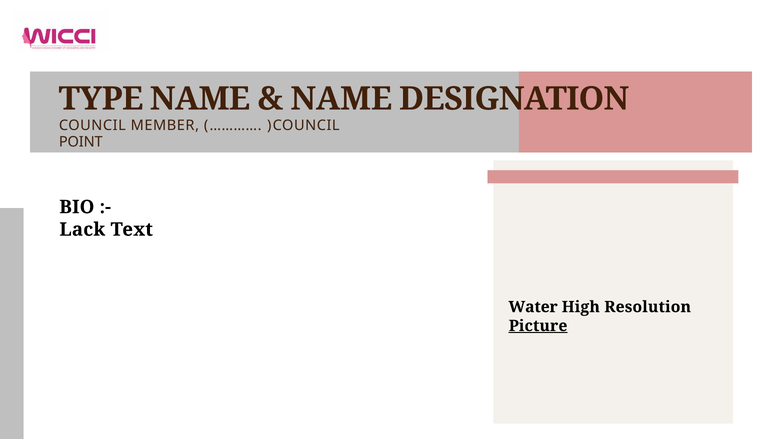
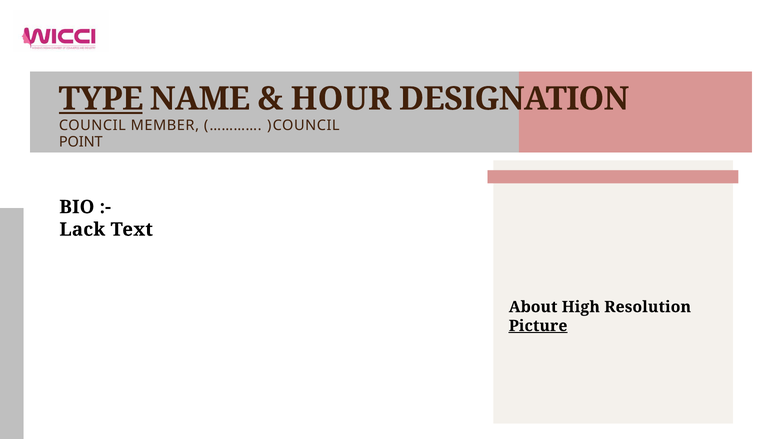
TYPE underline: none -> present (101, 99)
NAME: NAME -> HOUR (341, 99)
Water: Water -> About (533, 307)
